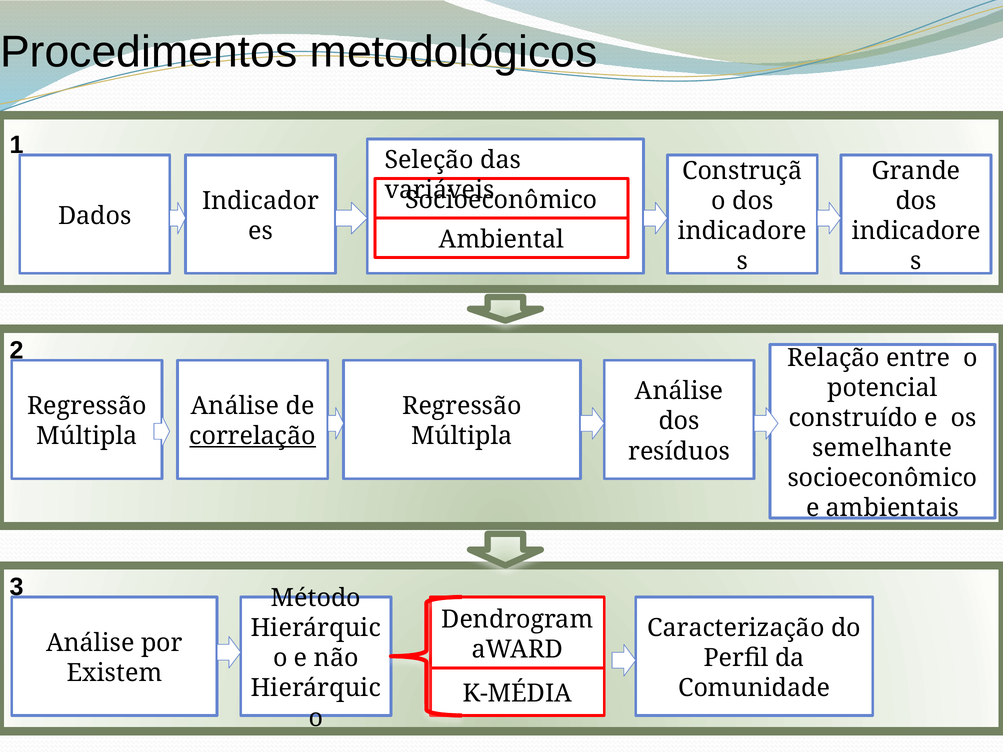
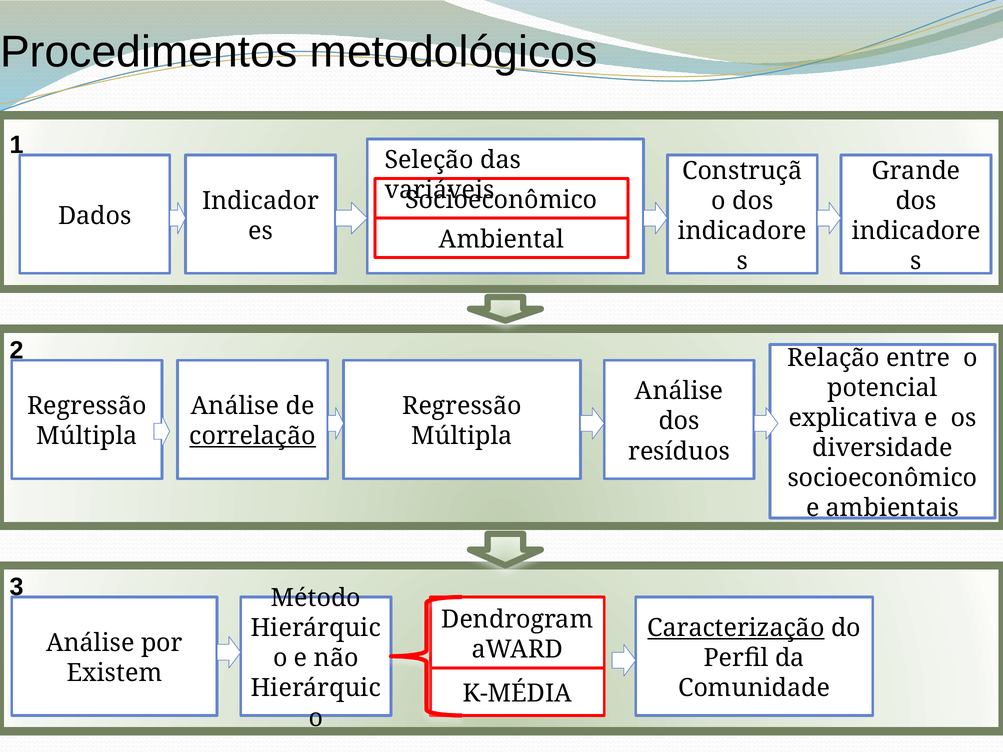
construído: construído -> explicativa (853, 418)
semelhante: semelhante -> diversidade (882, 448)
Caracterização underline: none -> present (736, 628)
